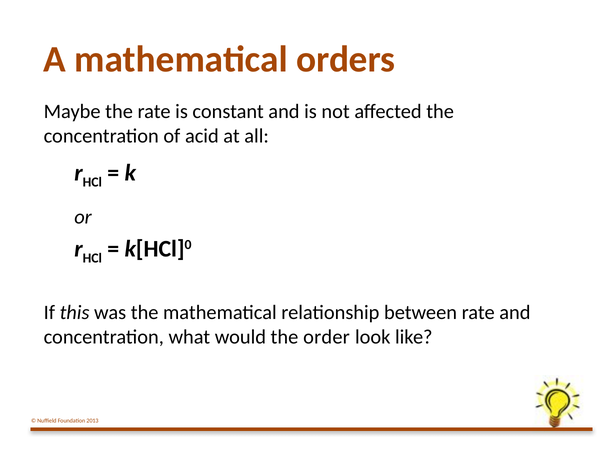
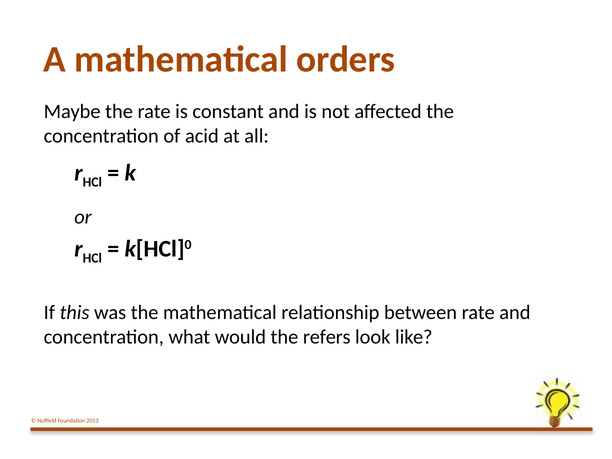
order: order -> refers (327, 337)
